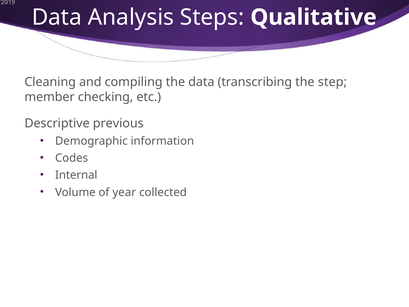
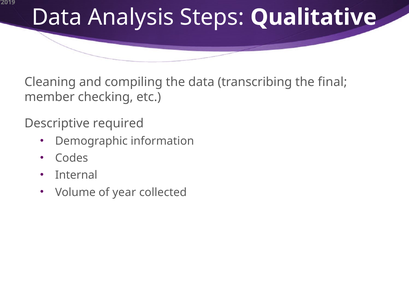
step: step -> final (332, 82)
previous: previous -> required (118, 123)
